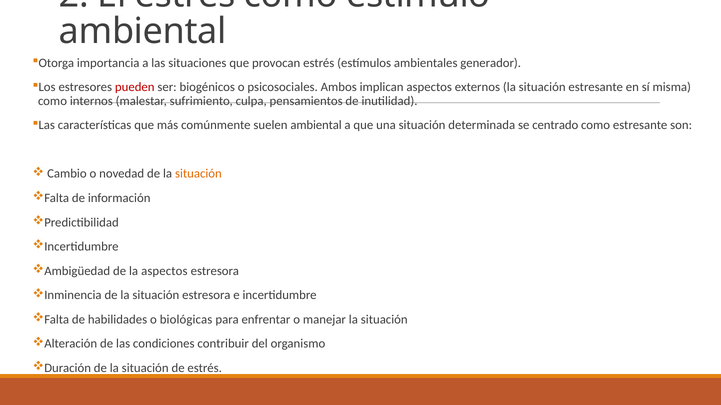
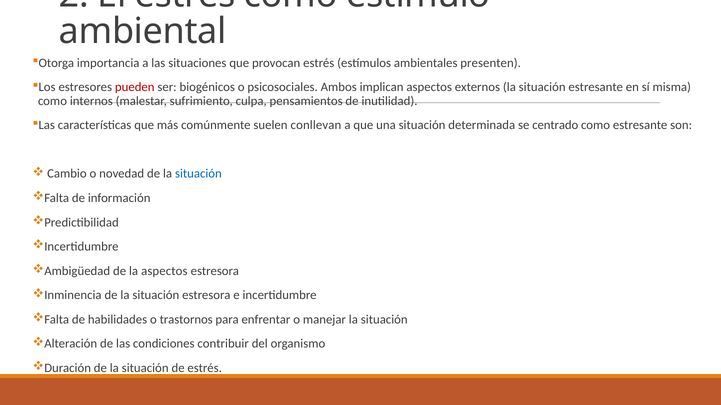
generador: generador -> presenten (491, 63)
suelen ambiental: ambiental -> conllevan (316, 125)
situación colour: orange -> blue (198, 174)
biológicas: biológicas -> trastornos (186, 320)
